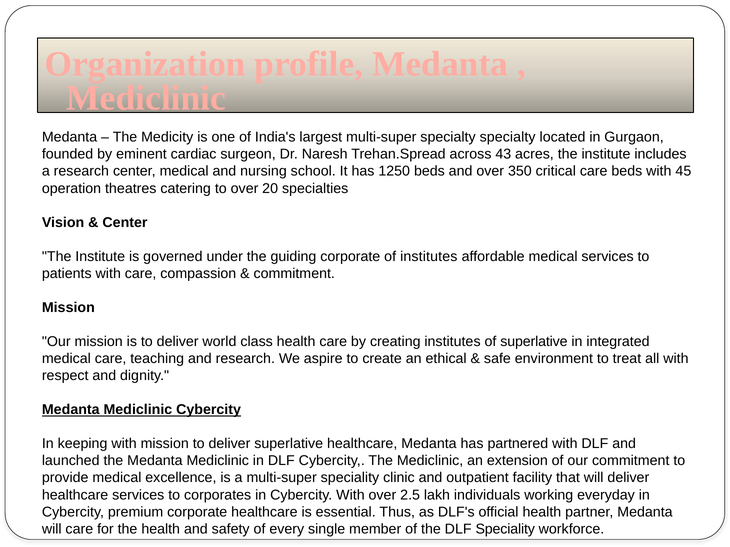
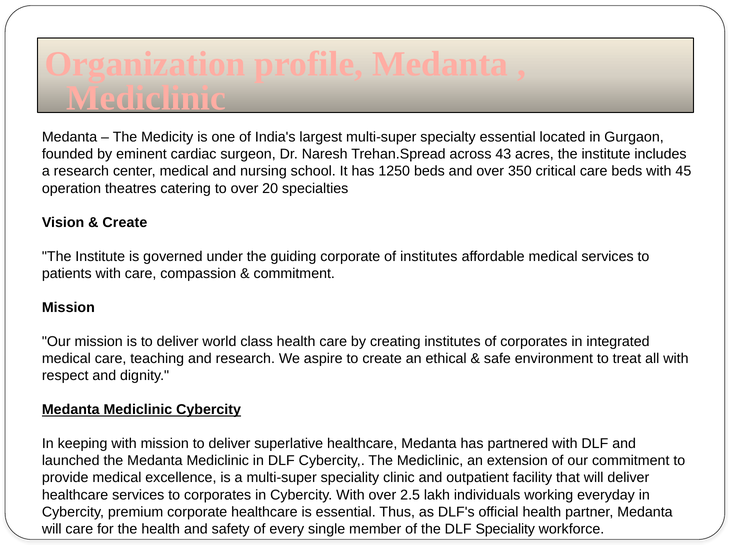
specialty specialty: specialty -> essential (508, 137)
Center: Center -> Create (125, 223)
of superlative: superlative -> corporates (534, 342)
